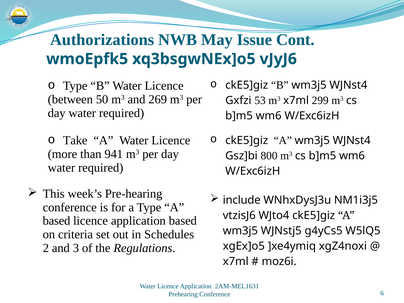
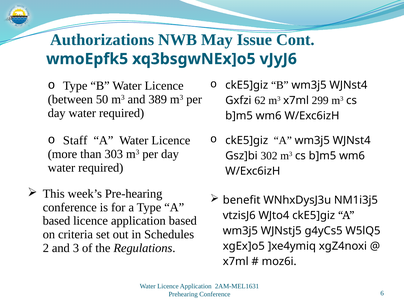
269: 269 -> 389 (158, 99)
53: 53 -> 62 (260, 100)
Take: Take -> Staff (75, 140)
941: 941 -> 303 (114, 154)
800: 800 -> 302 (269, 156)
include: include -> benefit (242, 200)
